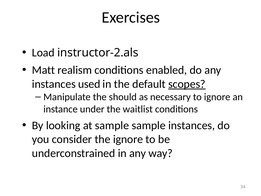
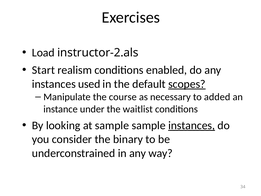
Matt: Matt -> Start (43, 70)
should: should -> course (123, 97)
to ignore: ignore -> added (217, 97)
instances underline: none -> present (192, 125)
the ignore: ignore -> binary (128, 139)
